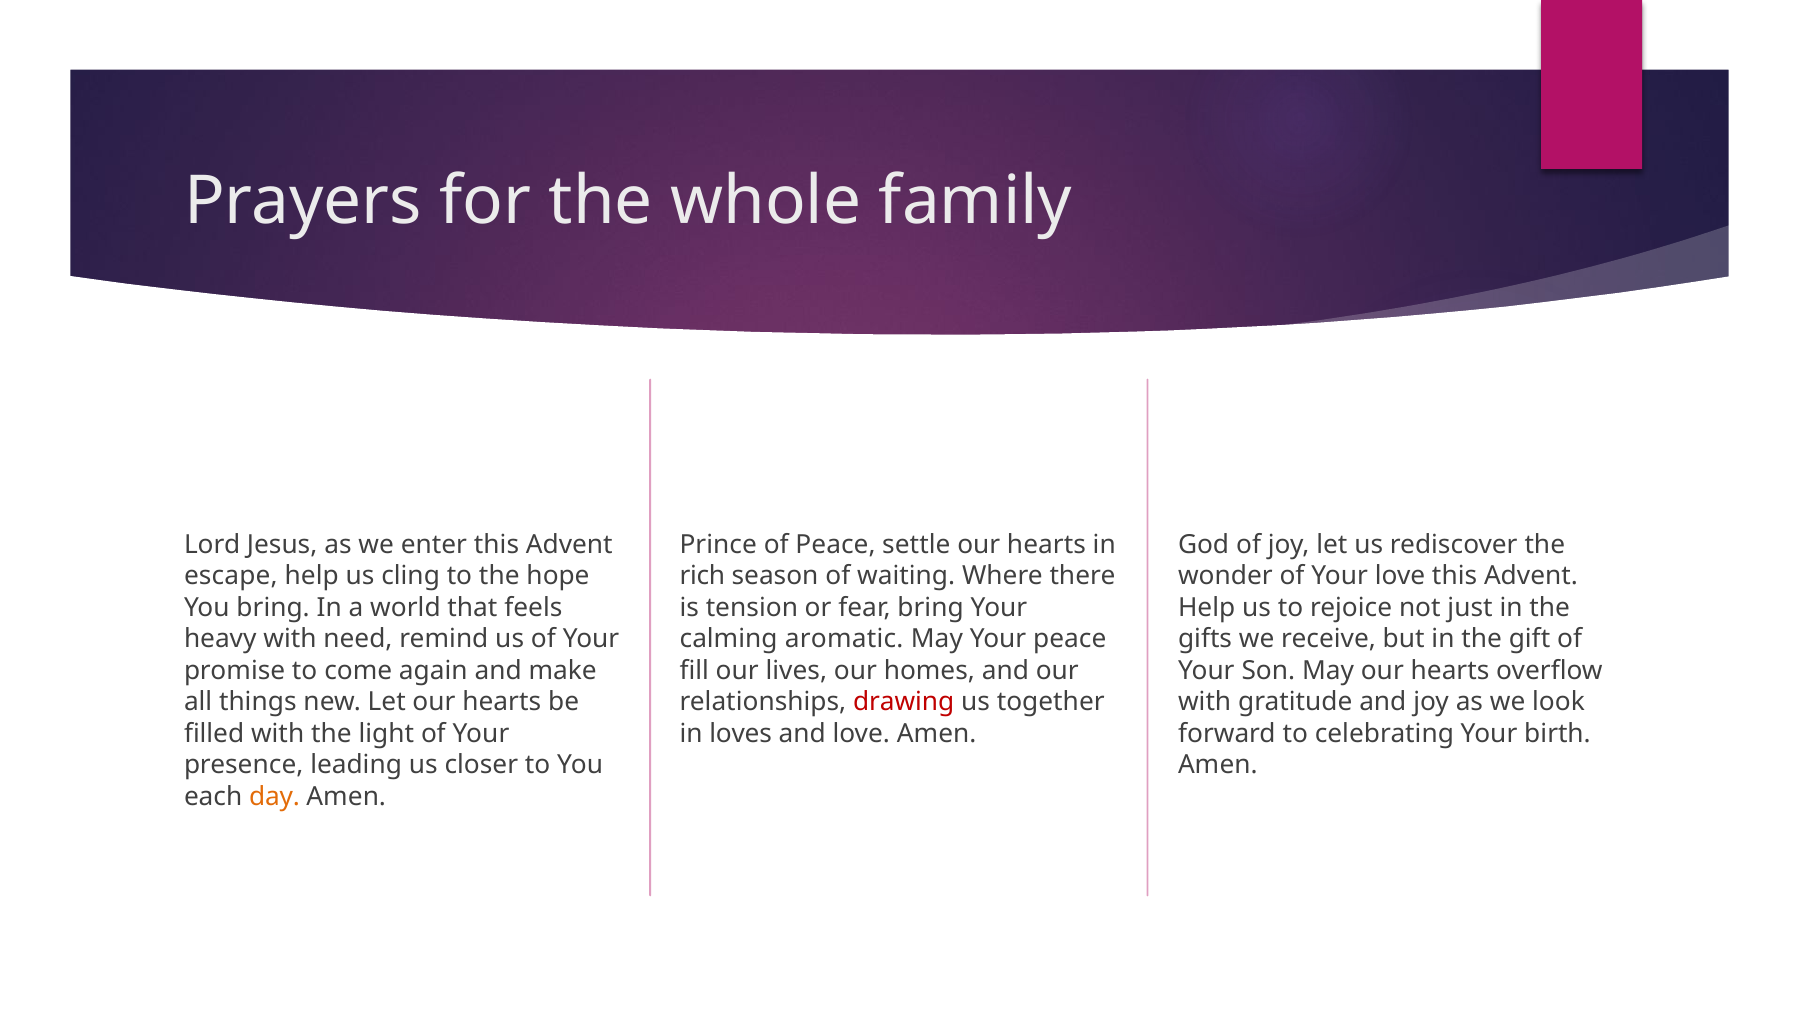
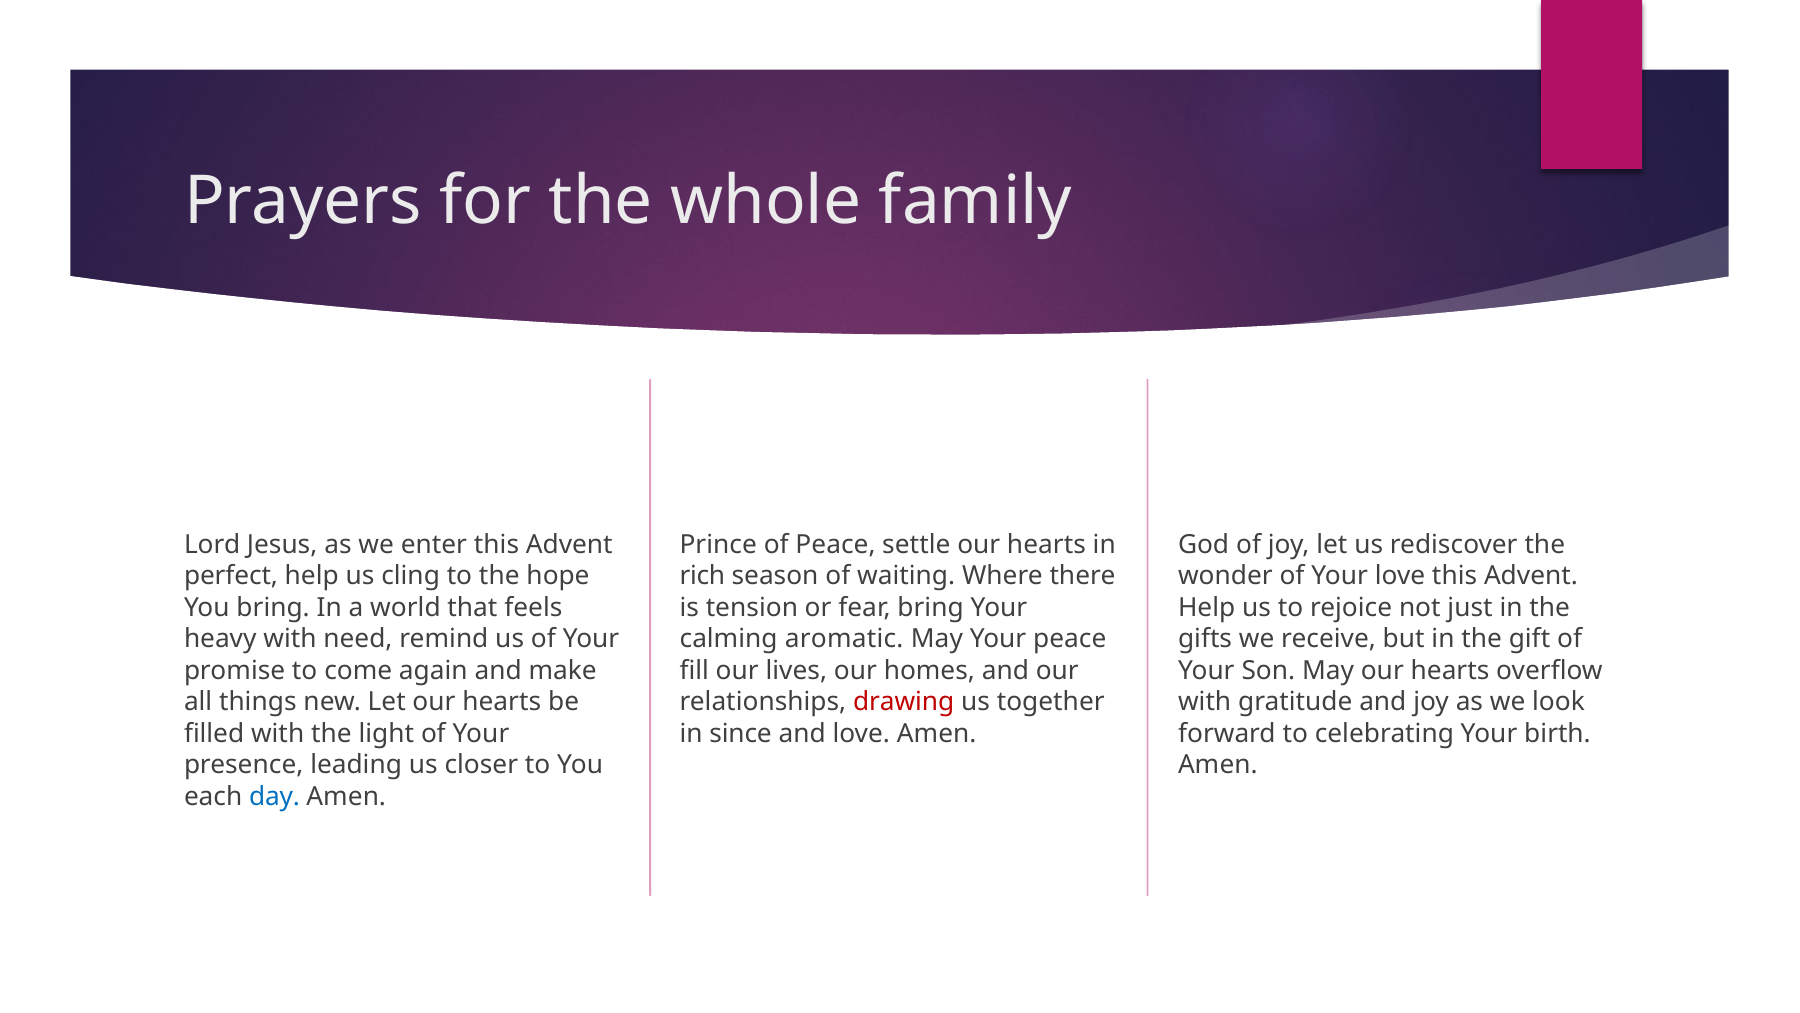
escape: escape -> perfect (231, 576)
loves: loves -> since (741, 733)
day colour: orange -> blue (275, 796)
